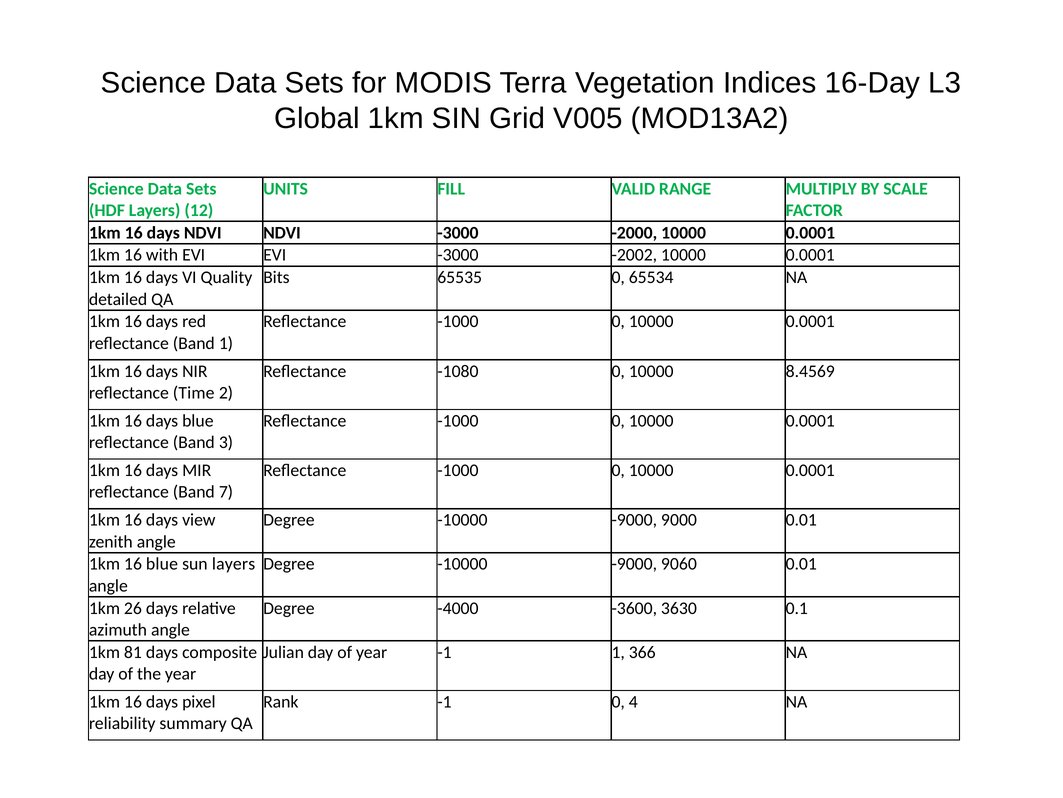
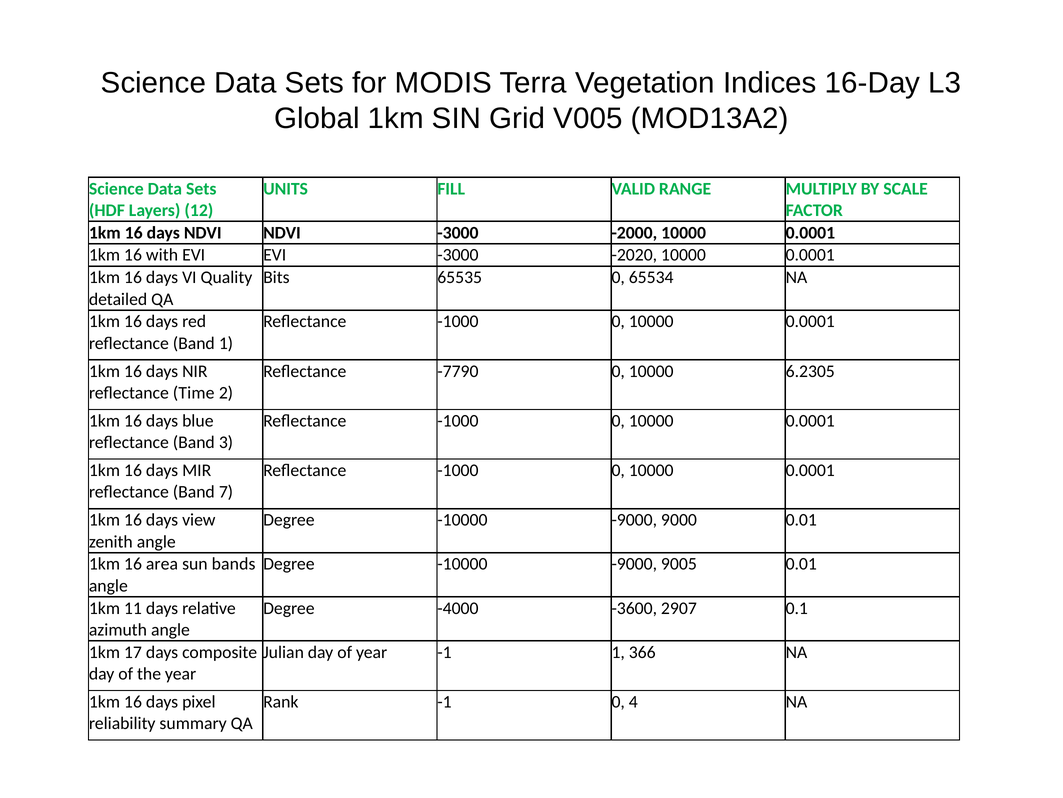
-2002: -2002 -> -2020 (634, 255)
-1080: -1080 -> -7790 (458, 371)
8.4569: 8.4569 -> 6.2305 (810, 371)
16 blue: blue -> area (162, 564)
sun layers: layers -> bands (234, 564)
9060: 9060 -> 9005 (679, 564)
26: 26 -> 11 (133, 608)
3630: 3630 -> 2907 (679, 608)
81: 81 -> 17 (133, 652)
